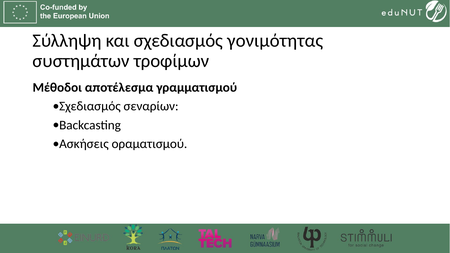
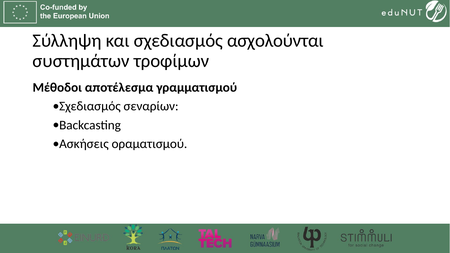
γονιμότητας: γονιμότητας -> ασχολούνται (275, 41)
